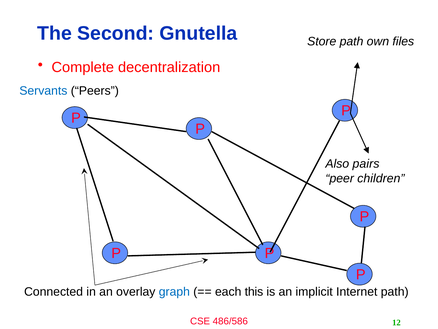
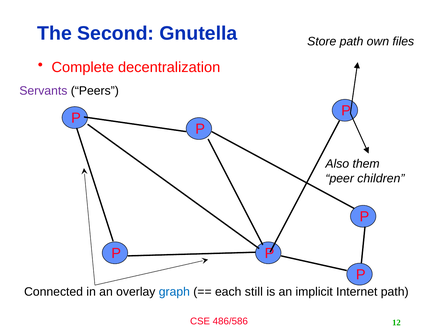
Servants colour: blue -> purple (43, 91)
pairs: pairs -> them (366, 164)
this: this -> still (254, 291)
